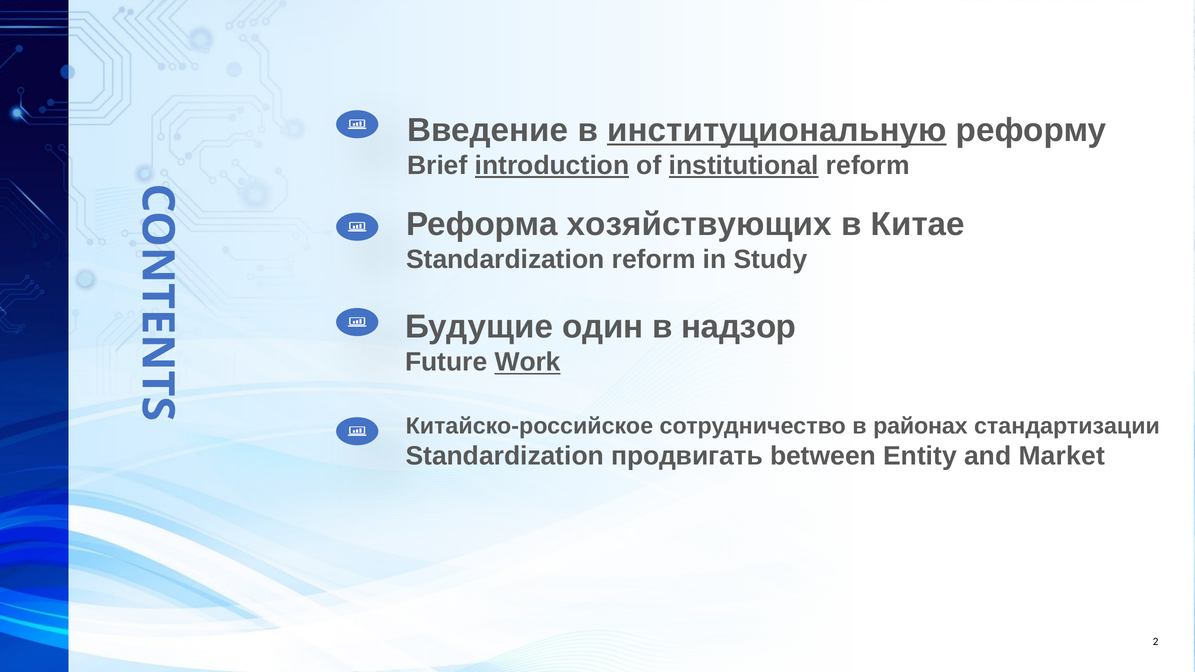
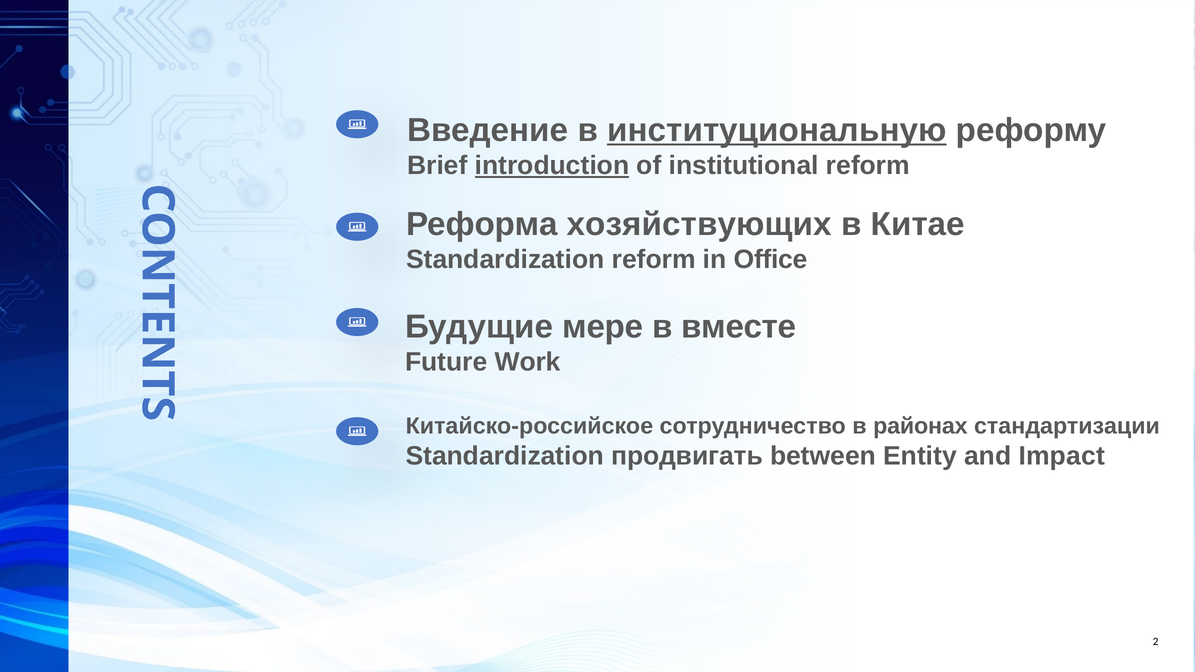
institutional underline: present -> none (744, 166)
Study: Study -> Office (771, 260)
один: один -> мере (603, 327)
надзор: надзор -> вместе (739, 327)
Work underline: present -> none (528, 362)
Market: Market -> Impact (1062, 456)
